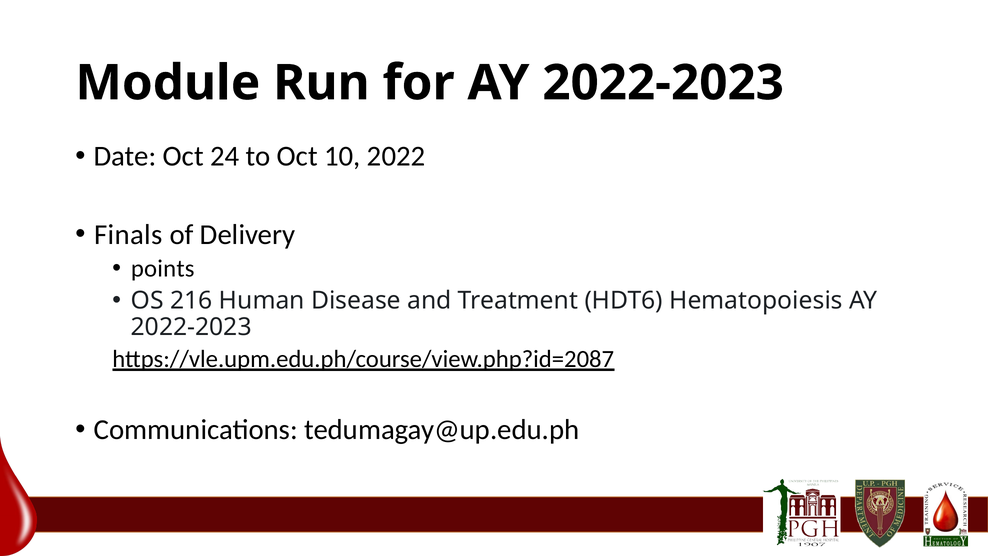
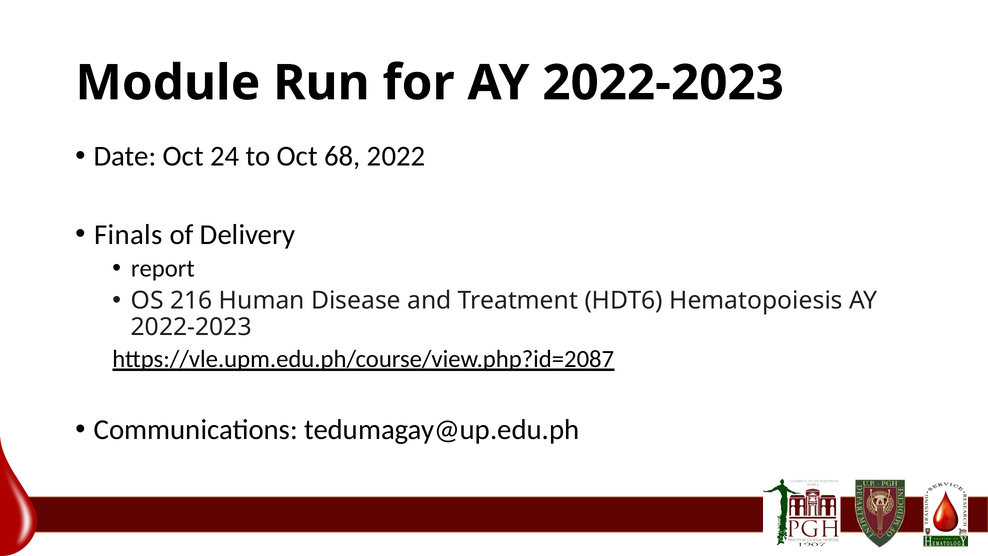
10: 10 -> 68 (342, 156)
points: points -> report (163, 269)
